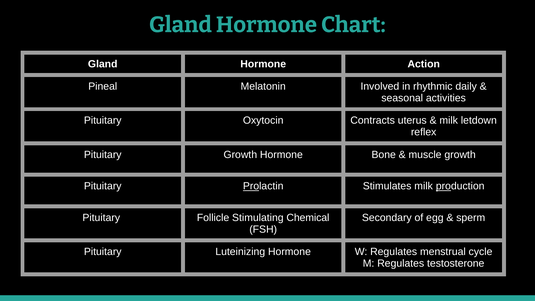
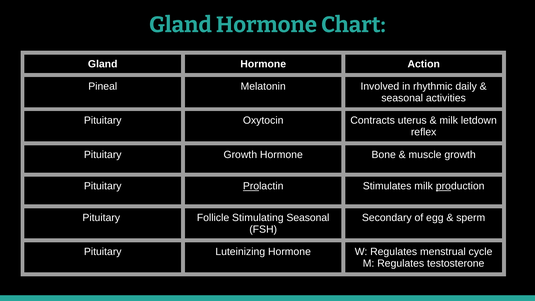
Stimulating Chemical: Chemical -> Seasonal (308, 218)
